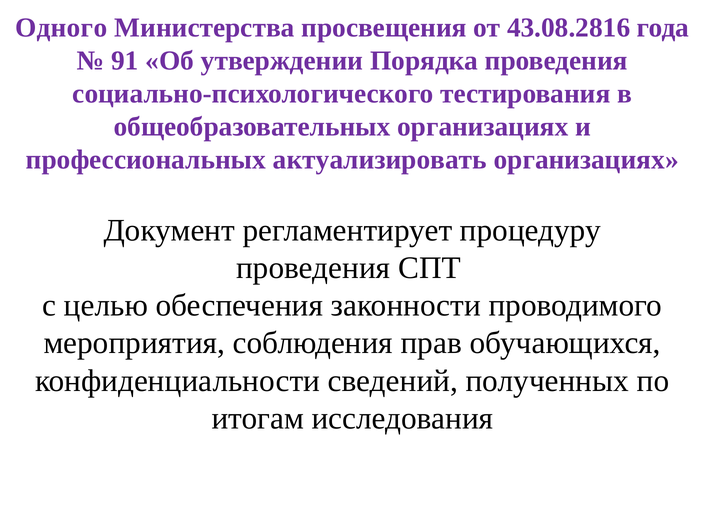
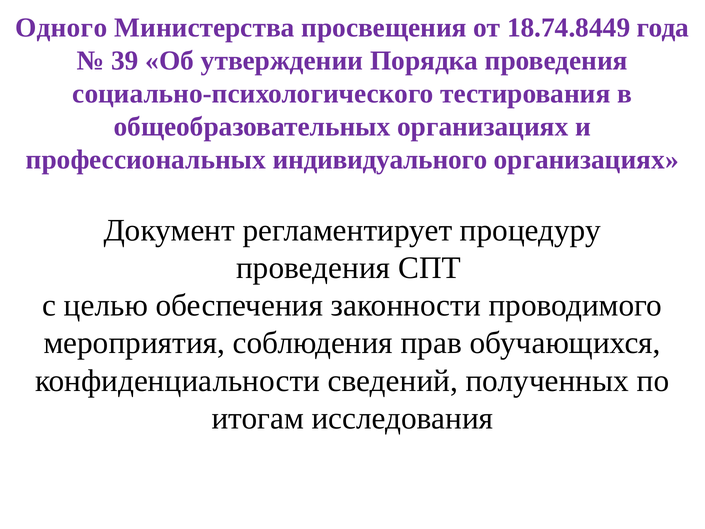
43.08.2816: 43.08.2816 -> 18.74.8449 (569, 28)
91: 91 -> 39 (125, 61)
актуализировать: актуализировать -> индивидуального (380, 159)
